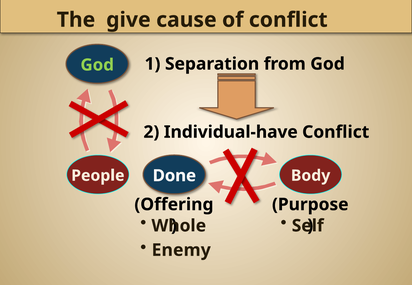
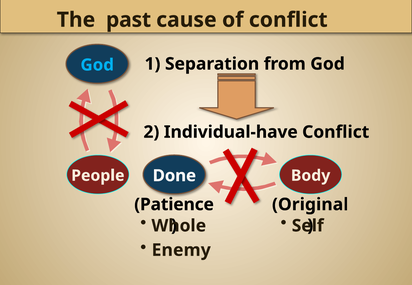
give: give -> past (129, 20)
God colour: light green -> light blue (97, 65)
Offering: Offering -> Patience (174, 205)
Purpose: Purpose -> Original (310, 205)
